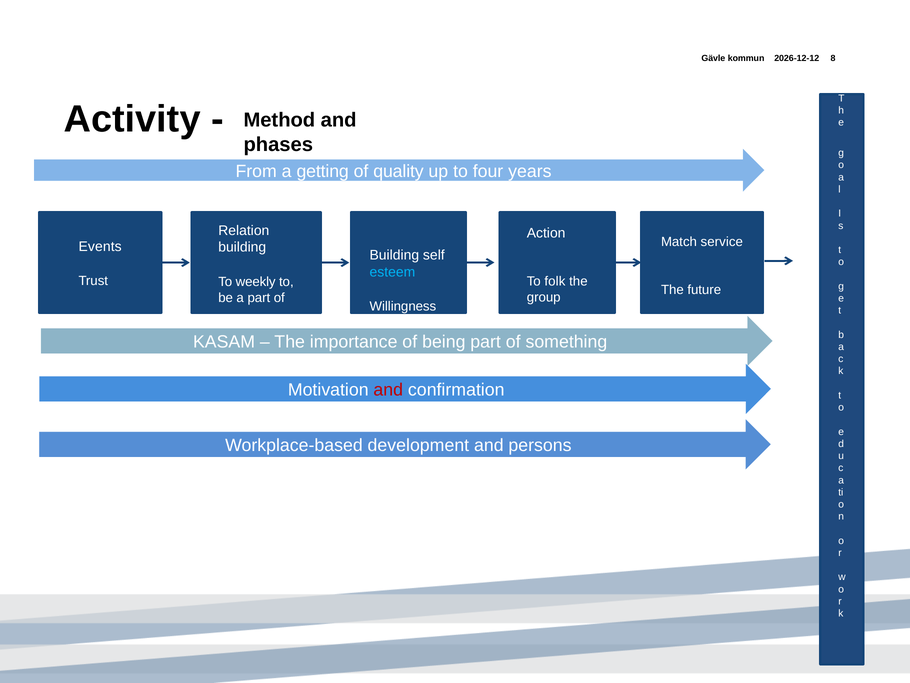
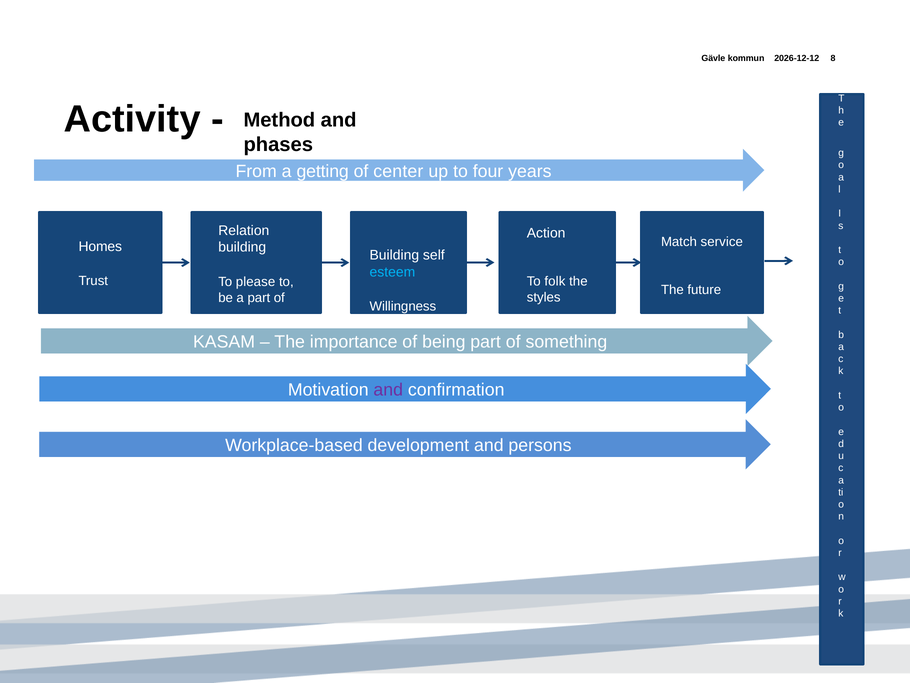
quality: quality -> center (398, 171)
Events: Events -> Homes (100, 246)
weekly: weekly -> please (256, 282)
group: group -> styles (544, 297)
and colour: red -> purple (388, 390)
